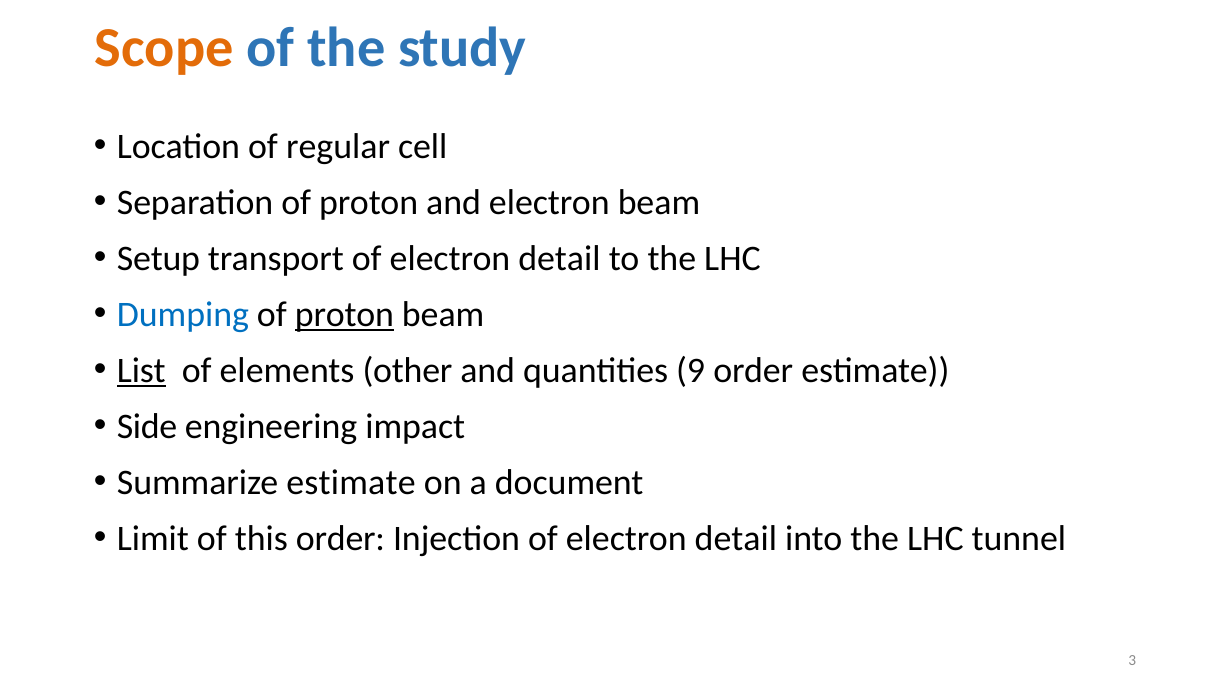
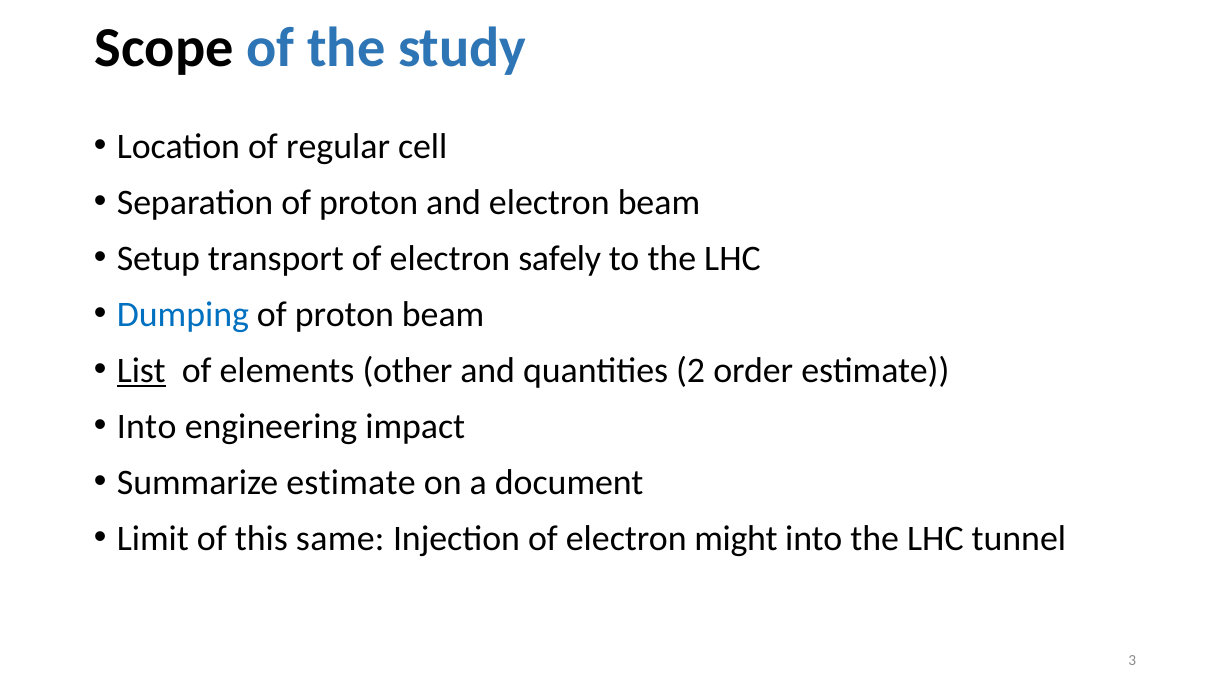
Scope colour: orange -> black (164, 48)
transport of electron detail: detail -> safely (560, 259)
proton underline: present -> none (344, 315)
9: 9 -> 2 (691, 371)
Side: Side -> Into (147, 427)
this order: order -> same (340, 538)
Injection of electron detail: detail -> might (736, 538)
